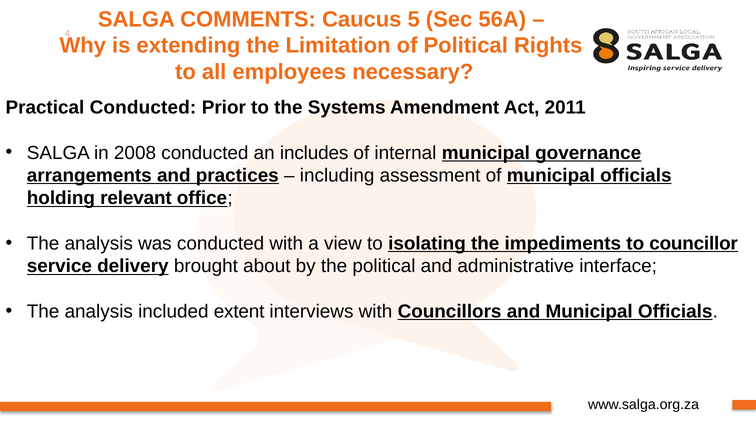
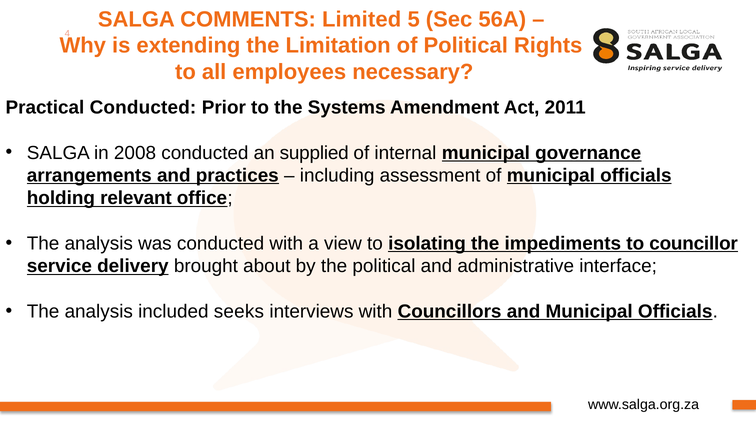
Caucus: Caucus -> Limited (362, 19)
includes: includes -> supplied (314, 153)
extent: extent -> seeks (239, 312)
